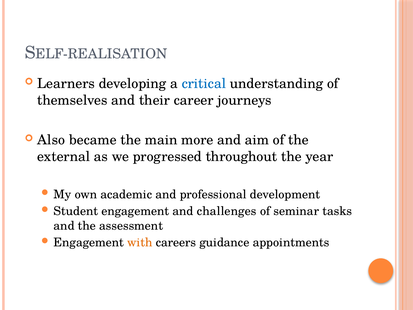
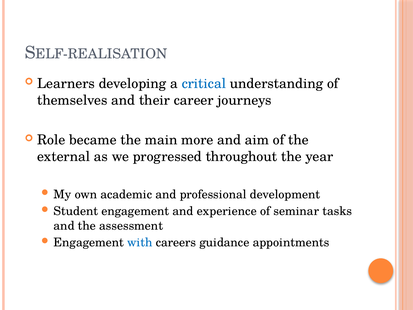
Also: Also -> Role (51, 140)
challenges: challenges -> experience (227, 211)
with colour: orange -> blue (140, 242)
